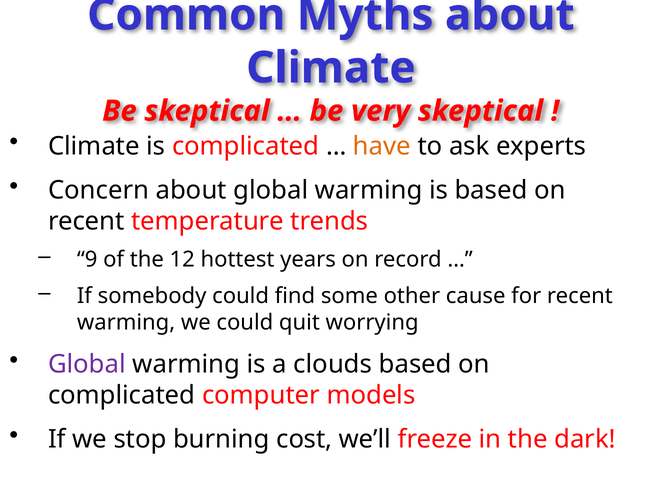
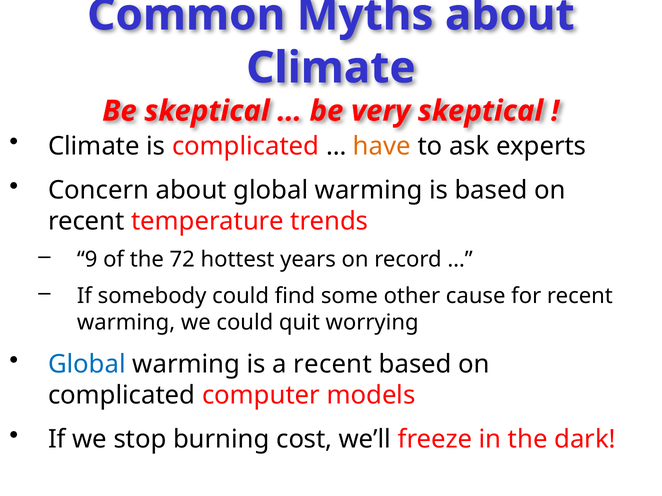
12: 12 -> 72 (182, 260)
Global colour: purple -> blue (87, 365)
a clouds: clouds -> recent (333, 365)
